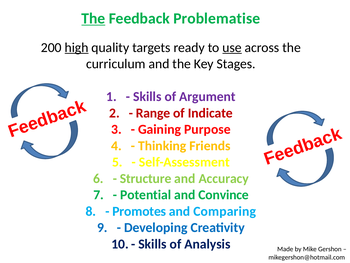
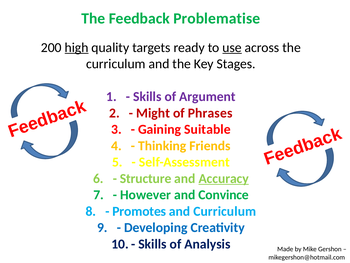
The underline: present -> none (93, 18)
Range: Range -> Might (153, 113)
Indicate: Indicate -> Phrases (210, 113)
Purpose: Purpose -> Suitable (207, 129)
Accuracy underline: none -> present (224, 178)
Potential: Potential -> However (146, 195)
and Comparing: Comparing -> Curriculum (225, 211)
